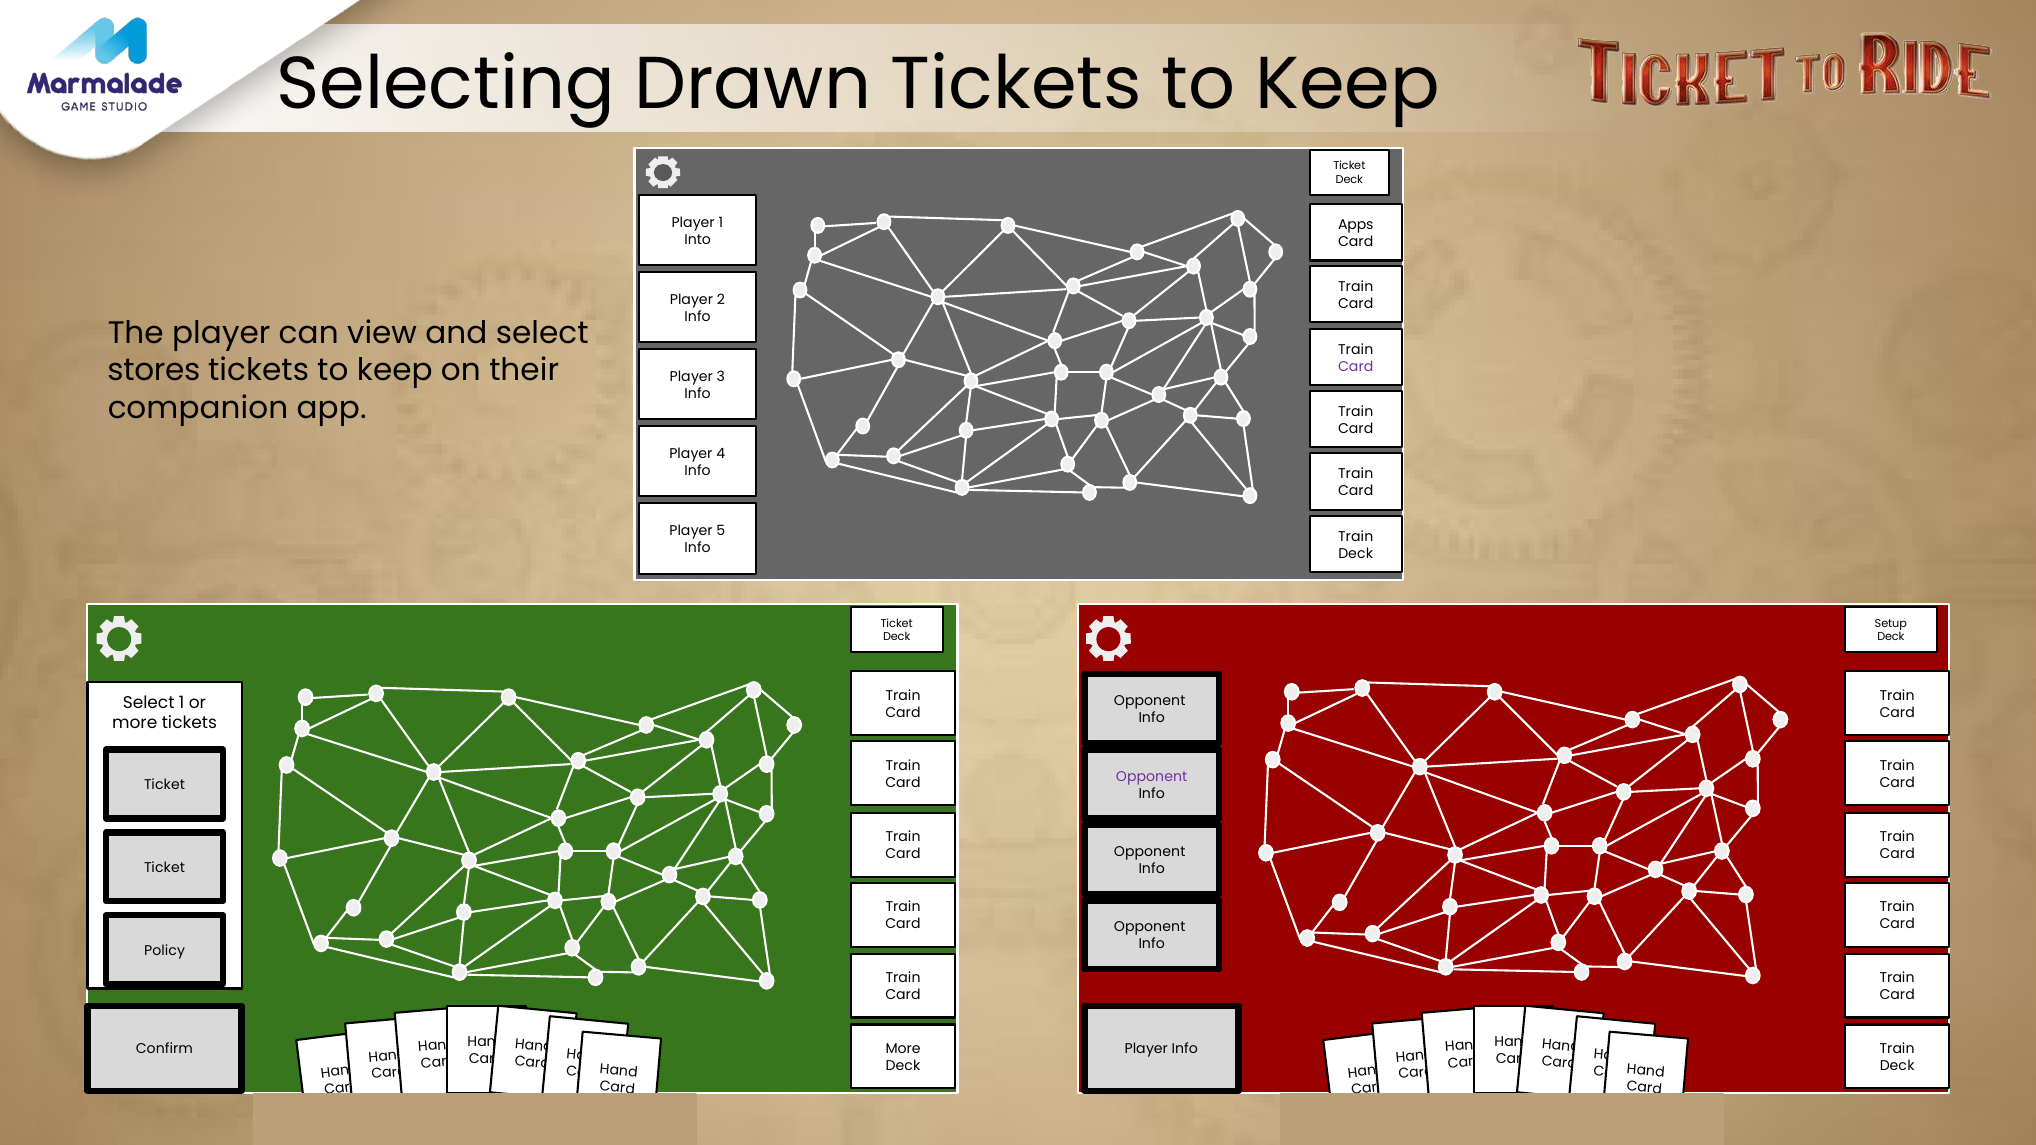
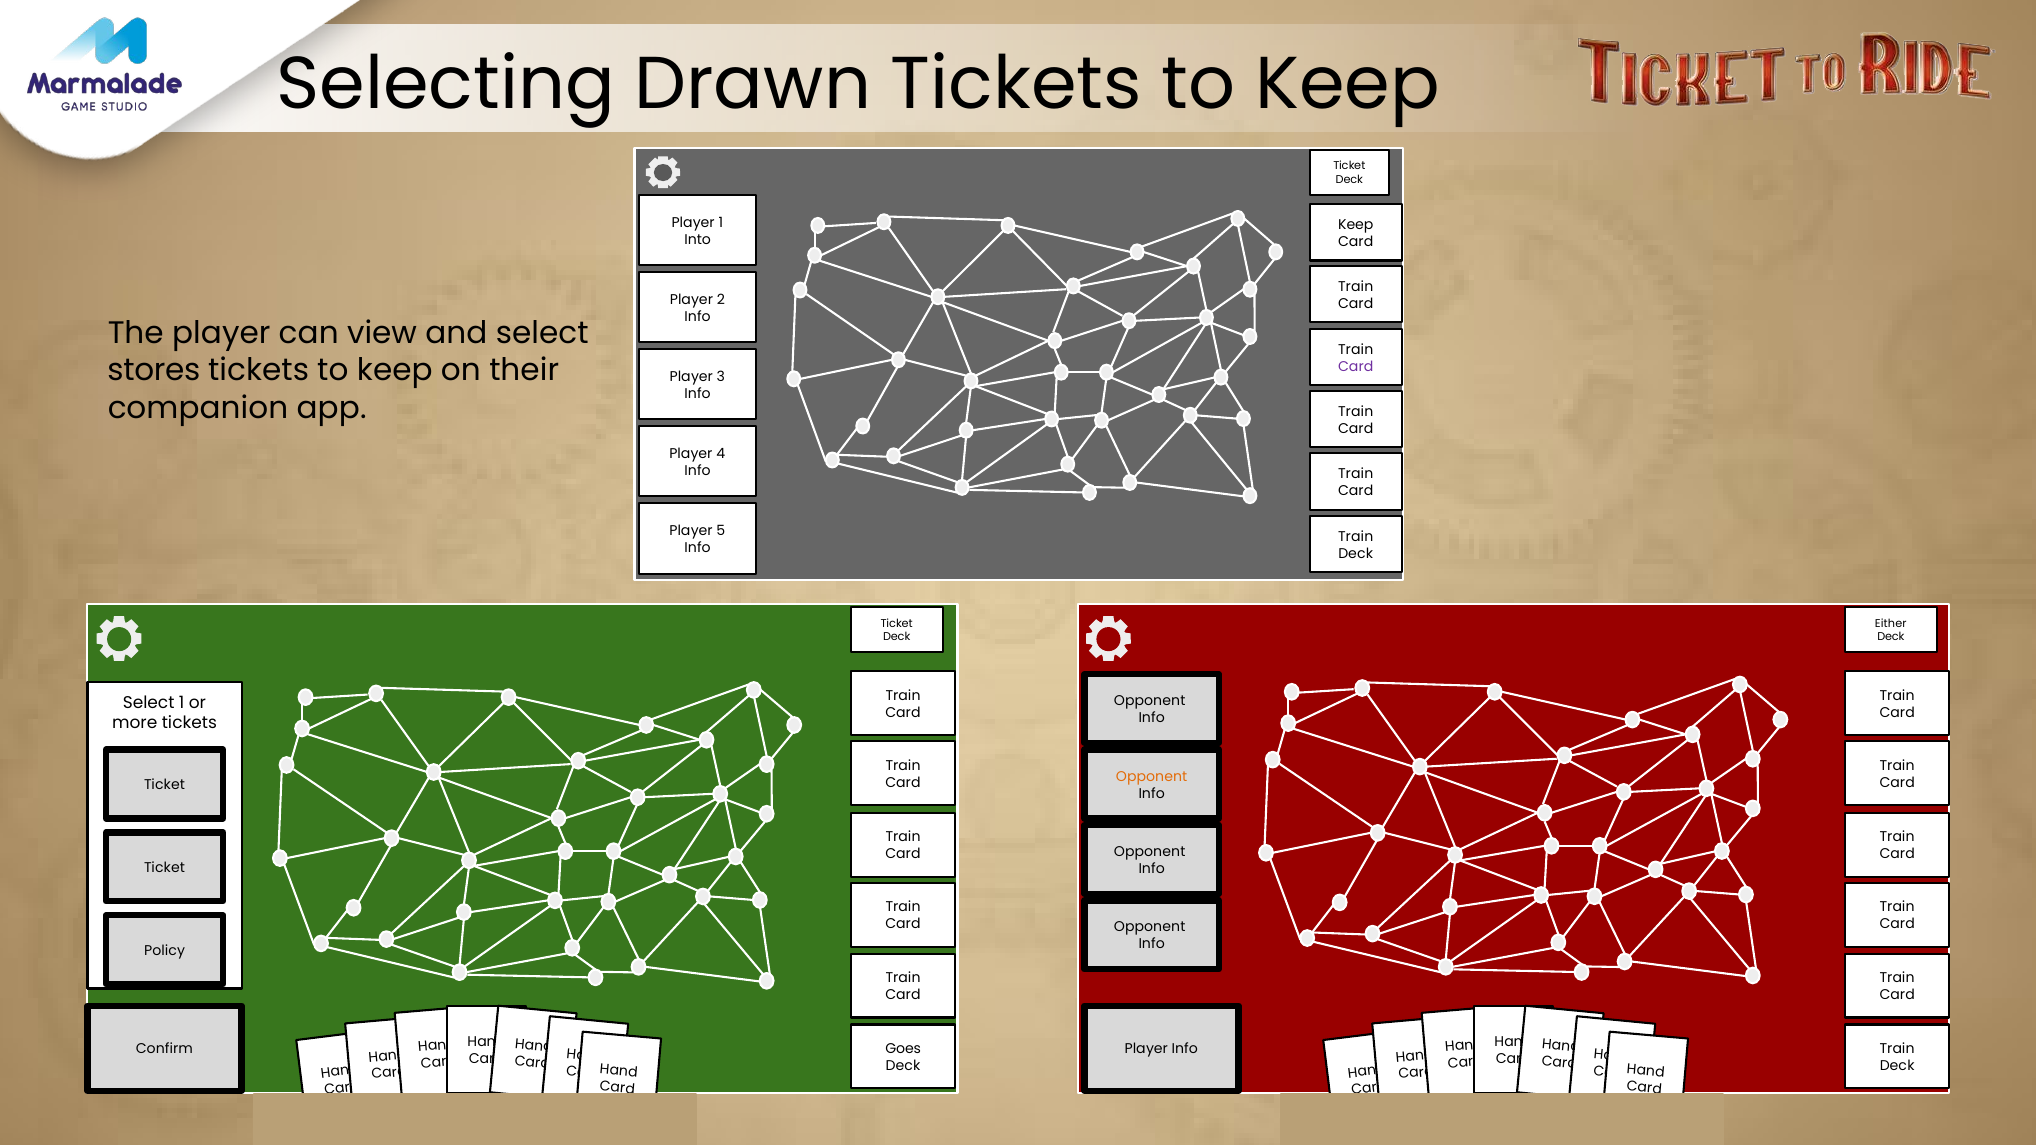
Apps: Apps -> Keep (1356, 225)
Setup: Setup -> Either (1891, 624)
Opponent colour: purple -> orange (1152, 777)
More: More -> Goes (903, 1049)
